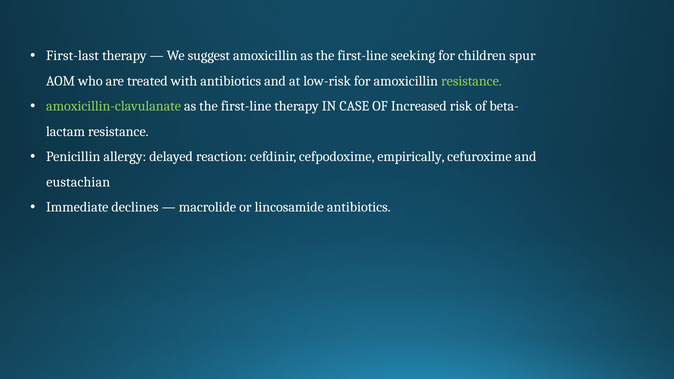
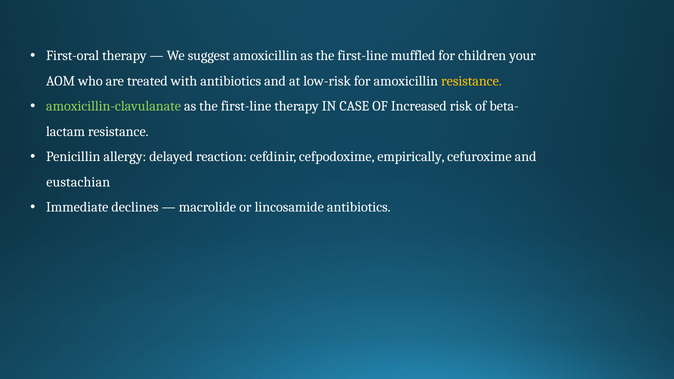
First-last: First-last -> First-oral (73, 56)
seeking: seeking -> muffled (413, 56)
spur: spur -> your (523, 56)
resistance colour: light green -> yellow (471, 81)
